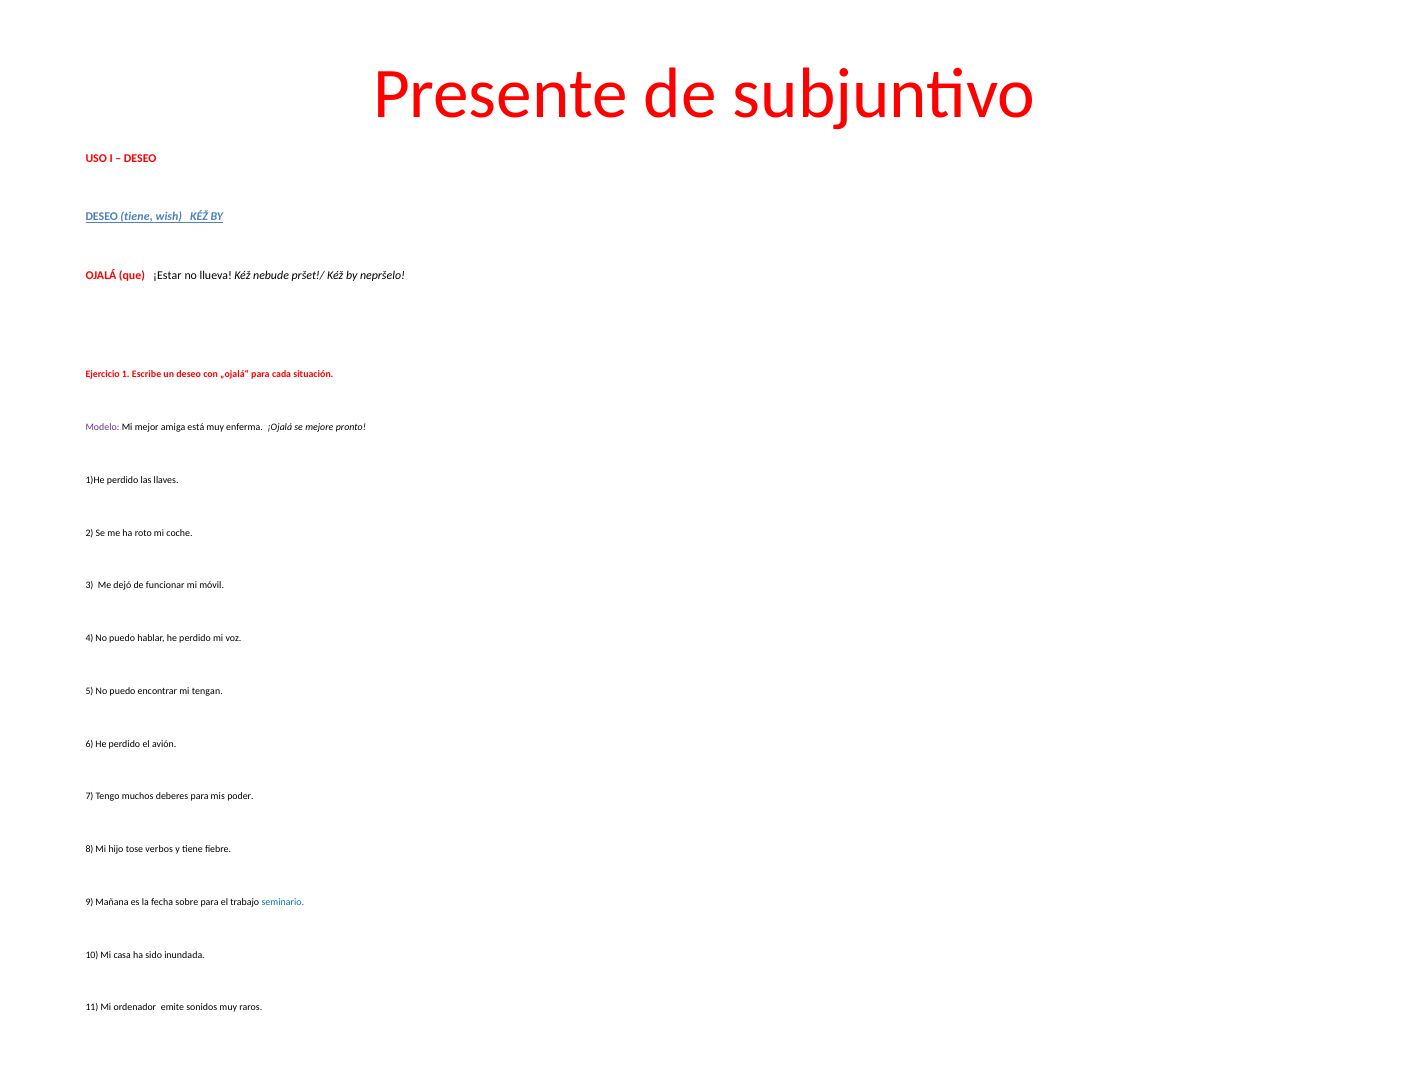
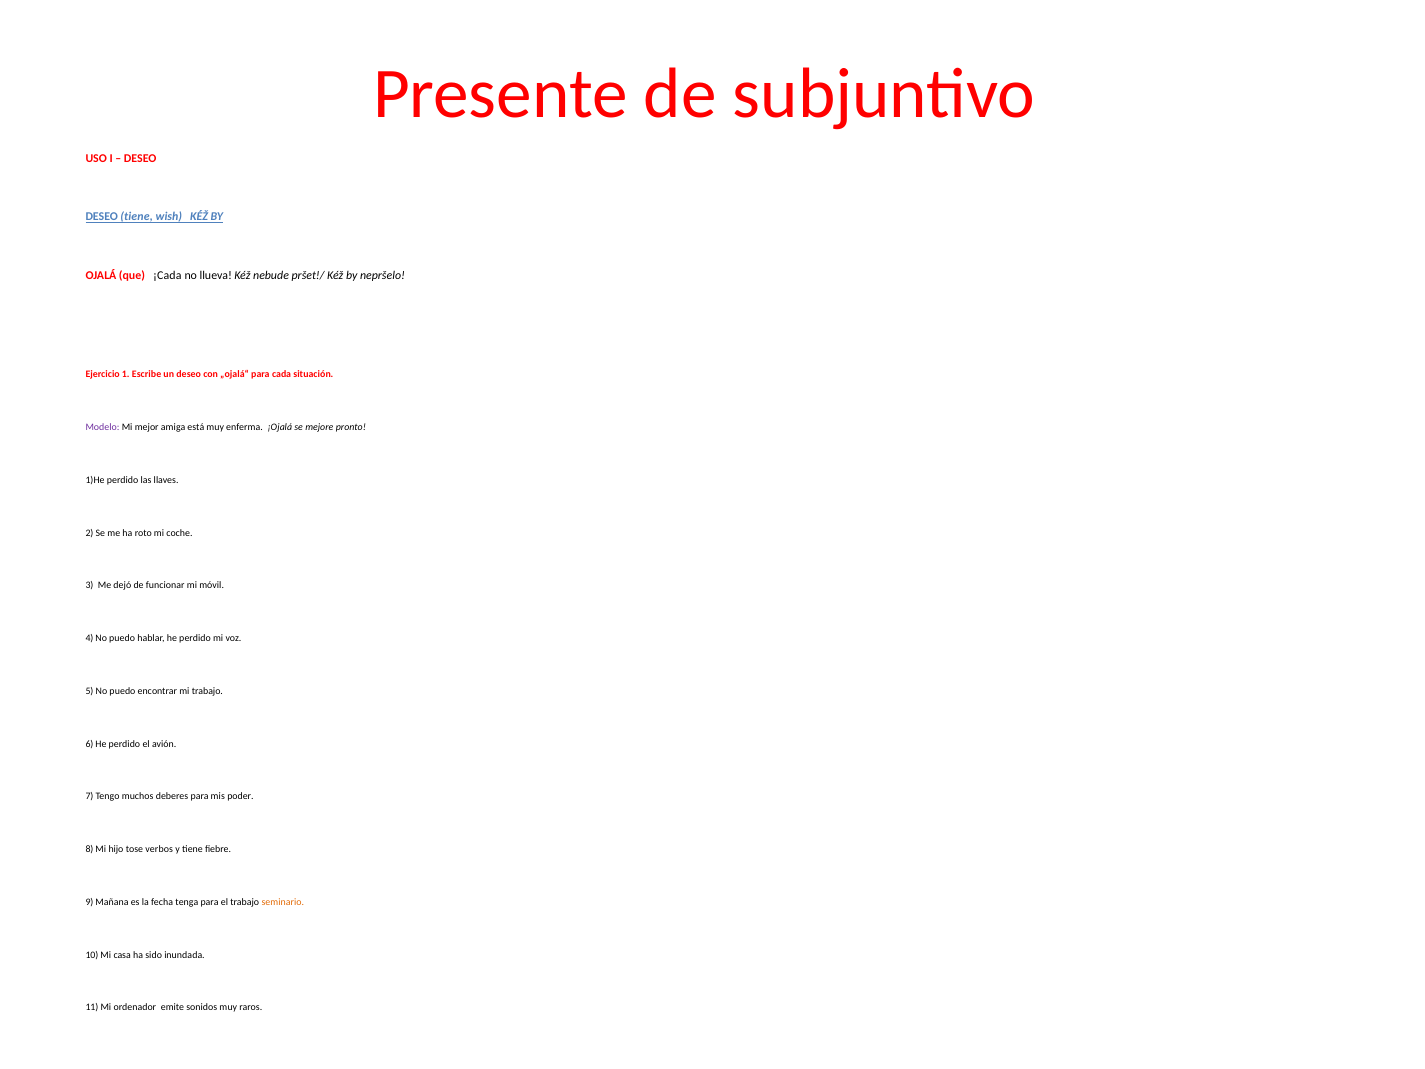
¡Estar: ¡Estar -> ¡Cada (167, 275)
mi tengan: tengan -> trabajo (207, 691)
sobre: sobre -> tenga (187, 902)
seminario colour: blue -> orange (283, 902)
